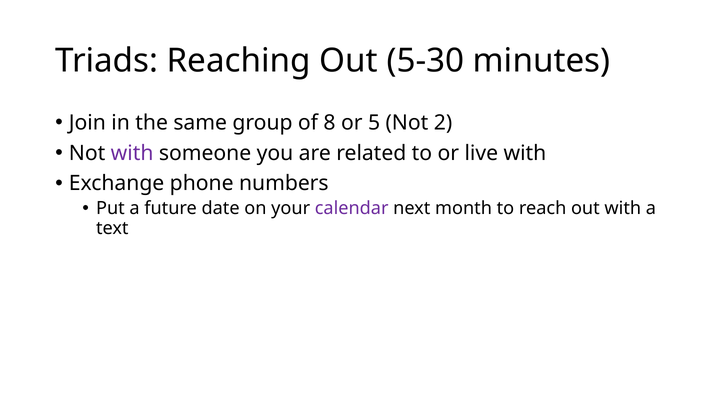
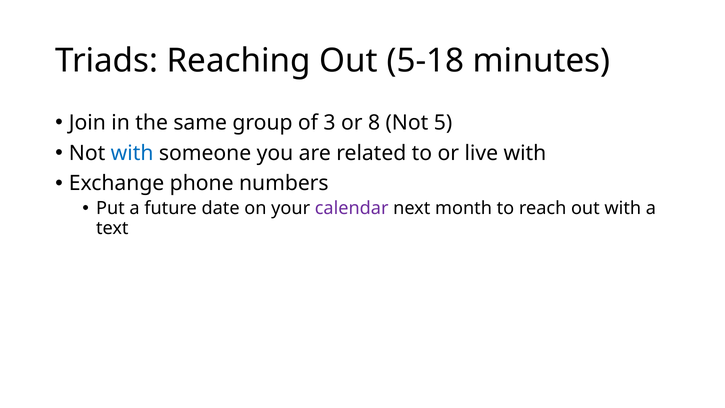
5-30: 5-30 -> 5-18 (425, 61)
8: 8 -> 3 (330, 123)
5: 5 -> 8 (374, 123)
2: 2 -> 5 (443, 123)
with colour: purple -> blue (132, 153)
